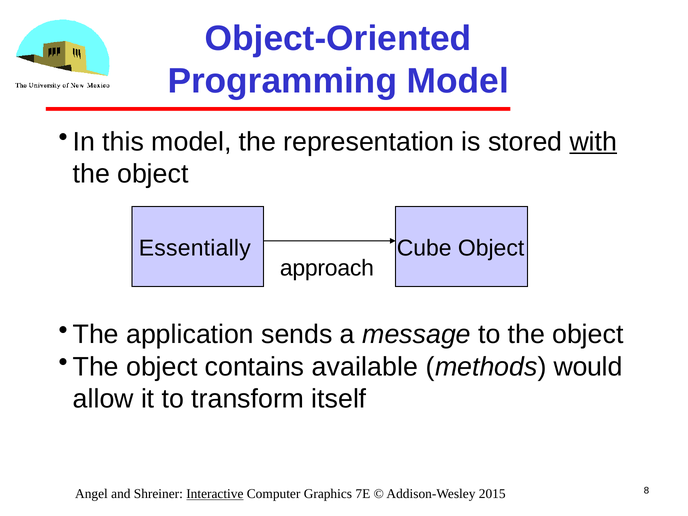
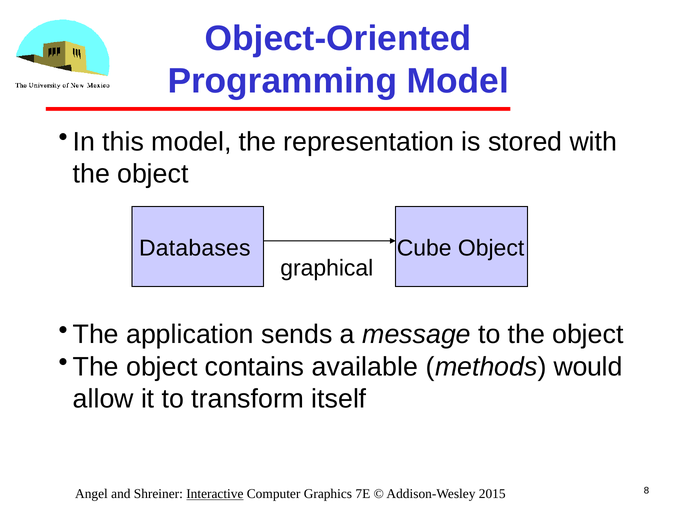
with underline: present -> none (593, 142)
Essentially: Essentially -> Databases (195, 248)
approach: approach -> graphical (327, 268)
